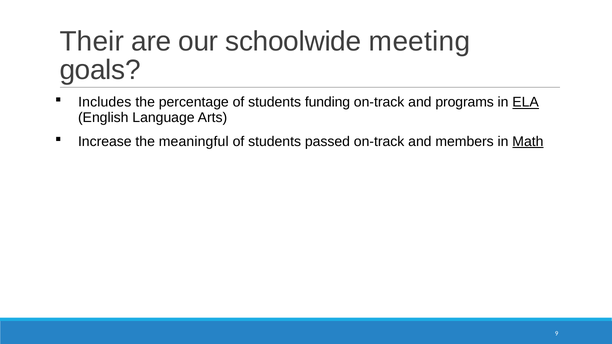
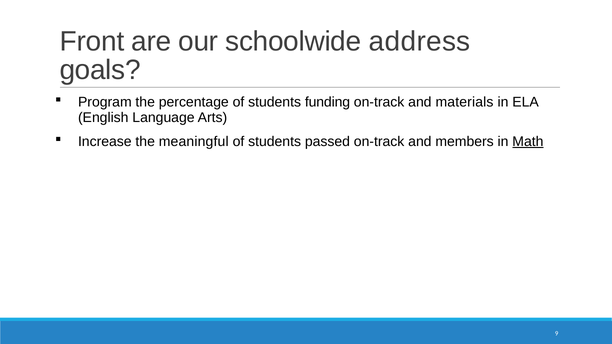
Their: Their -> Front (92, 41)
meeting: meeting -> address (420, 41)
Includes: Includes -> Program (105, 102)
programs: programs -> materials (465, 102)
ELA underline: present -> none (526, 102)
